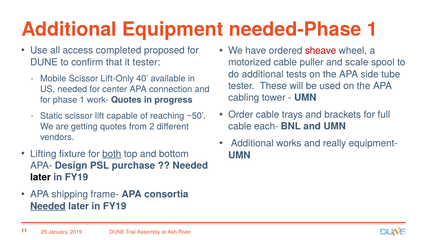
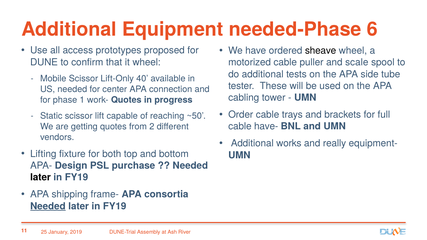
needed-Phase 1: 1 -> 6 (372, 29)
completed: completed -> prototypes (119, 50)
sheave colour: red -> black (321, 51)
it tester: tester -> wheel (147, 62)
each-: each- -> have- (266, 126)
both underline: present -> none (112, 154)
